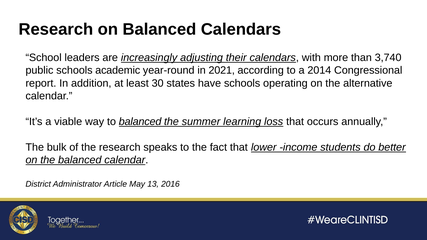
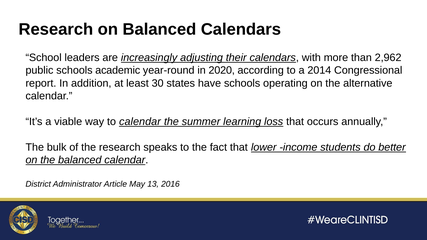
3,740: 3,740 -> 2,962 (388, 58)
2021: 2021 -> 2020 (222, 70)
to balanced: balanced -> calendar (140, 122)
